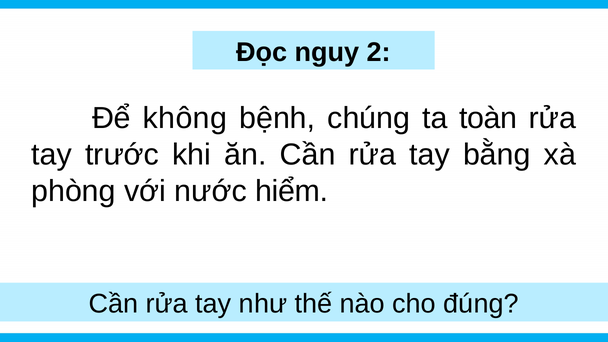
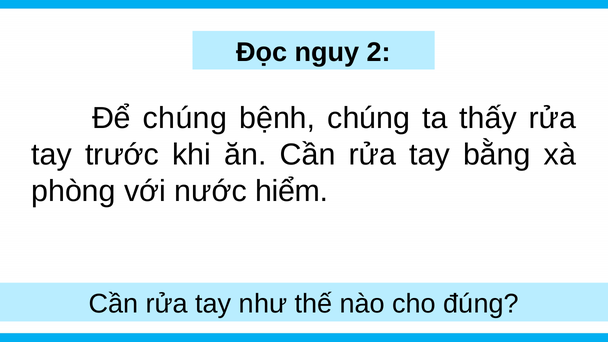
Để không: không -> chúng (185, 118)
toàn: toàn -> thấy (488, 118)
